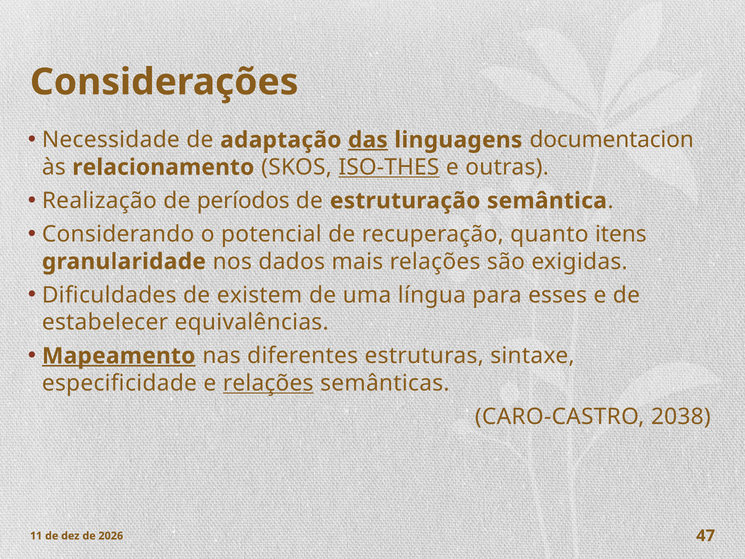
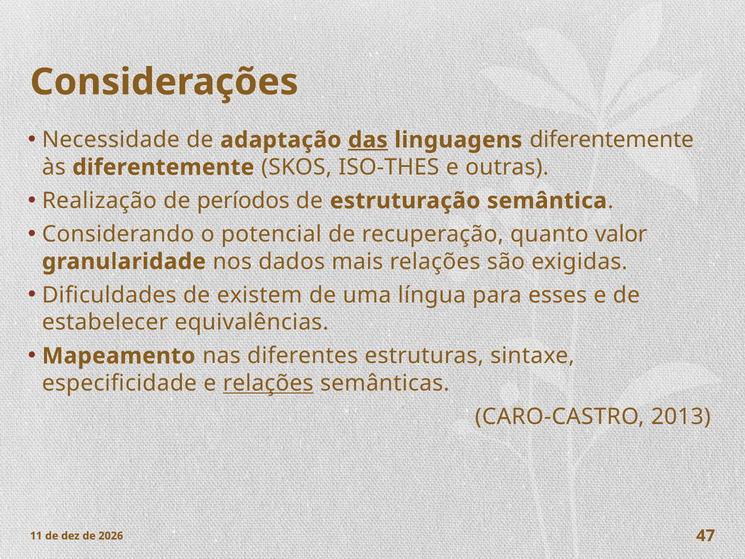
linguagens documentacion: documentacion -> diferentemente (612, 140)
às relacionamento: relacionamento -> diferentemente (163, 167)
ISO-THES underline: present -> none (389, 167)
itens: itens -> valor (621, 234)
Mapeamento underline: present -> none (119, 356)
2038: 2038 -> 2013 (681, 416)
